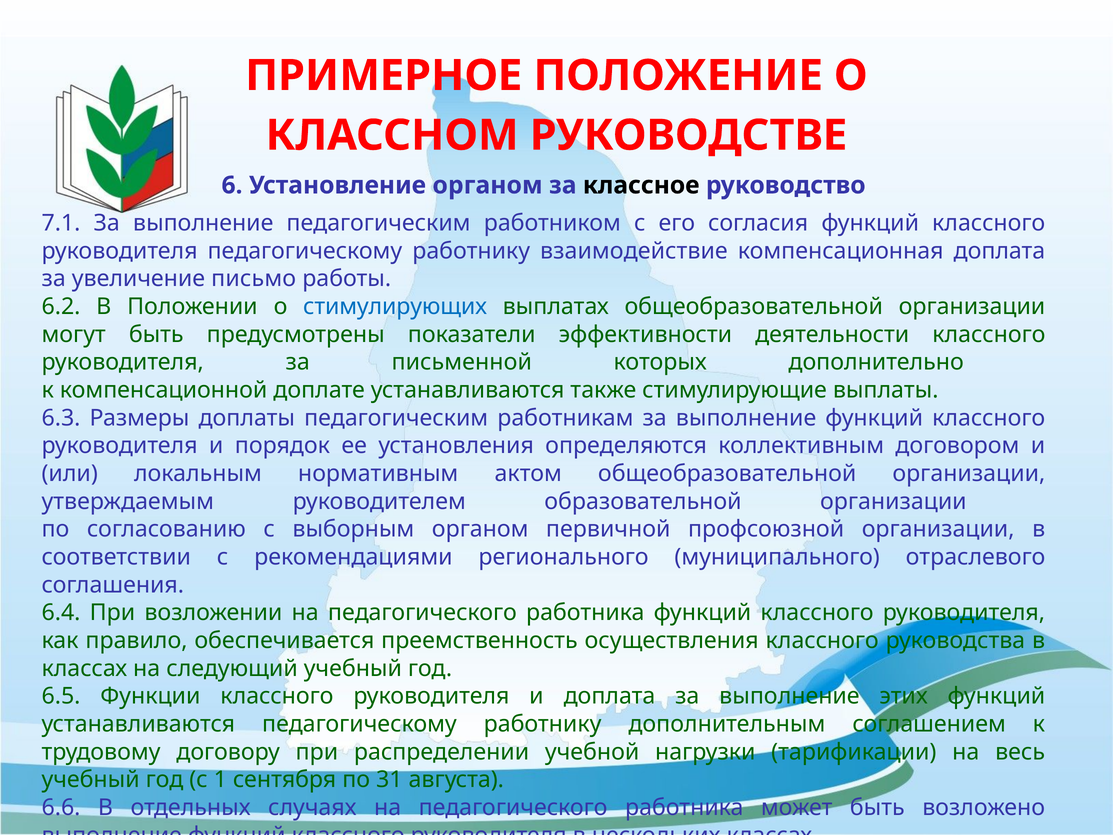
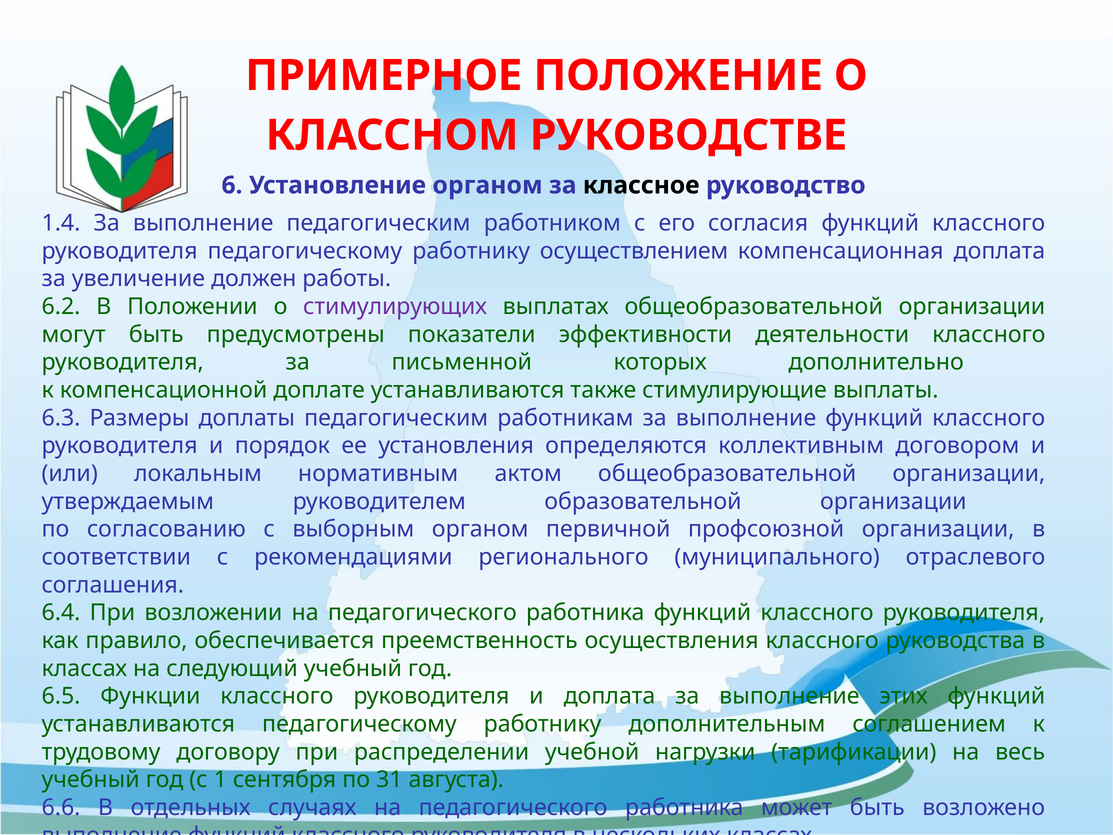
7.1: 7.1 -> 1.4 (61, 223)
взаимодействие: взаимодействие -> осуществлением (634, 251)
письмо: письмо -> должен (254, 279)
стимулирующих colour: blue -> purple (395, 307)
